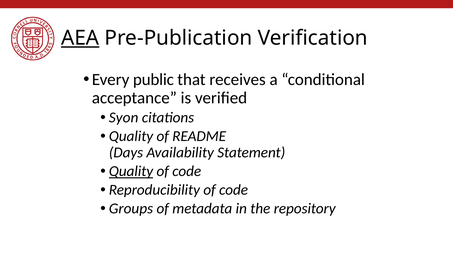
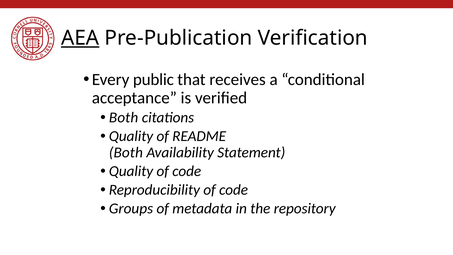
Syon: Syon -> Both (124, 117)
Days: Days -> Both (126, 152)
Quality underline: present -> none (131, 171)
